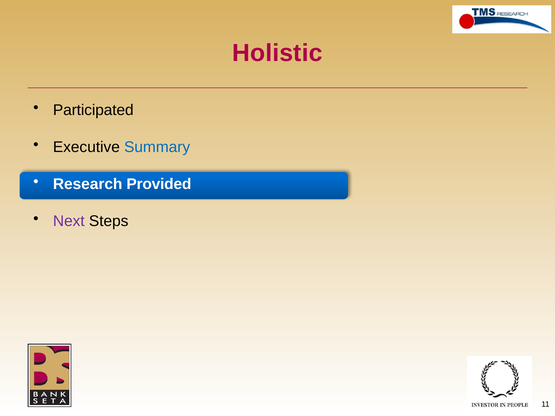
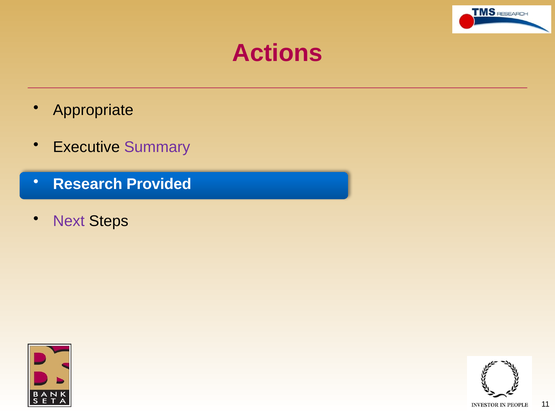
Holistic: Holistic -> Actions (277, 53)
Participated: Participated -> Appropriate (93, 110)
Summary colour: blue -> purple (157, 147)
